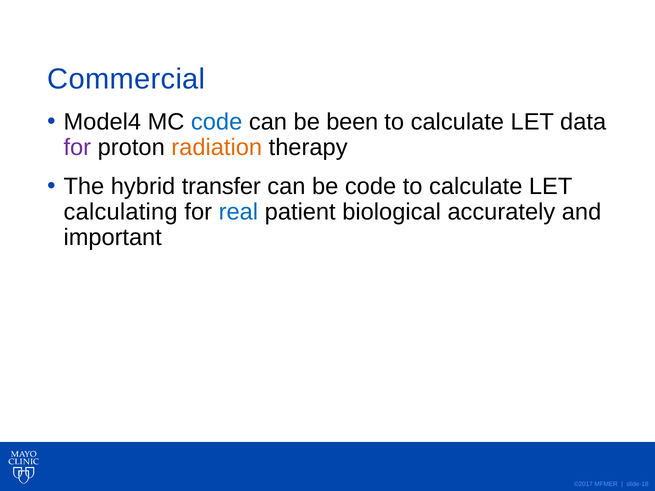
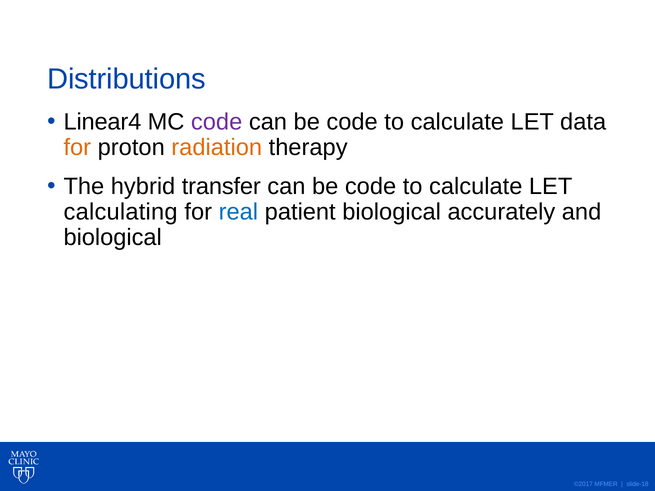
Commercial: Commercial -> Distributions (126, 79)
Model4: Model4 -> Linear4 (102, 122)
code colour: blue -> purple (217, 122)
been: been -> code (352, 122)
for colour: purple -> orange (77, 147)
important: important -> biological (113, 238)
